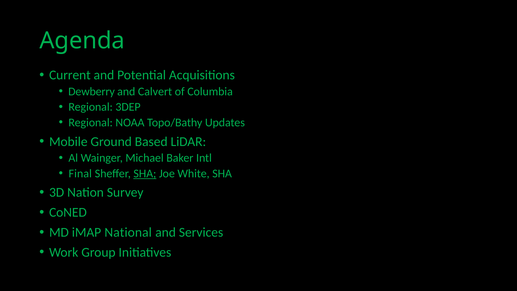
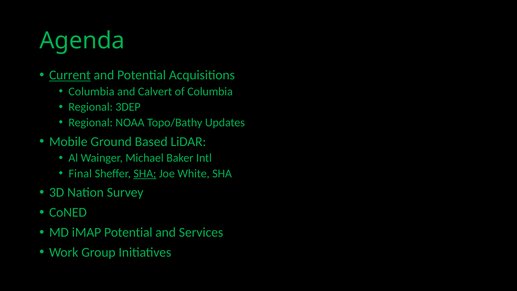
Current underline: none -> present (70, 75)
Dewberry: Dewberry -> Columbia (91, 91)
iMAP National: National -> Potential (128, 232)
